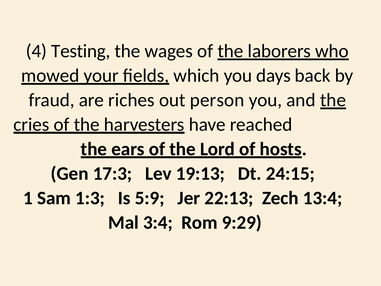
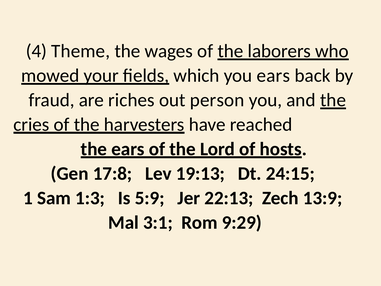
Testing: Testing -> Theme (81, 51)
you days: days -> ears (273, 76)
17:3: 17:3 -> 17:8 (113, 173)
13:4: 13:4 -> 13:9 (323, 198)
3:4: 3:4 -> 3:1 (158, 222)
